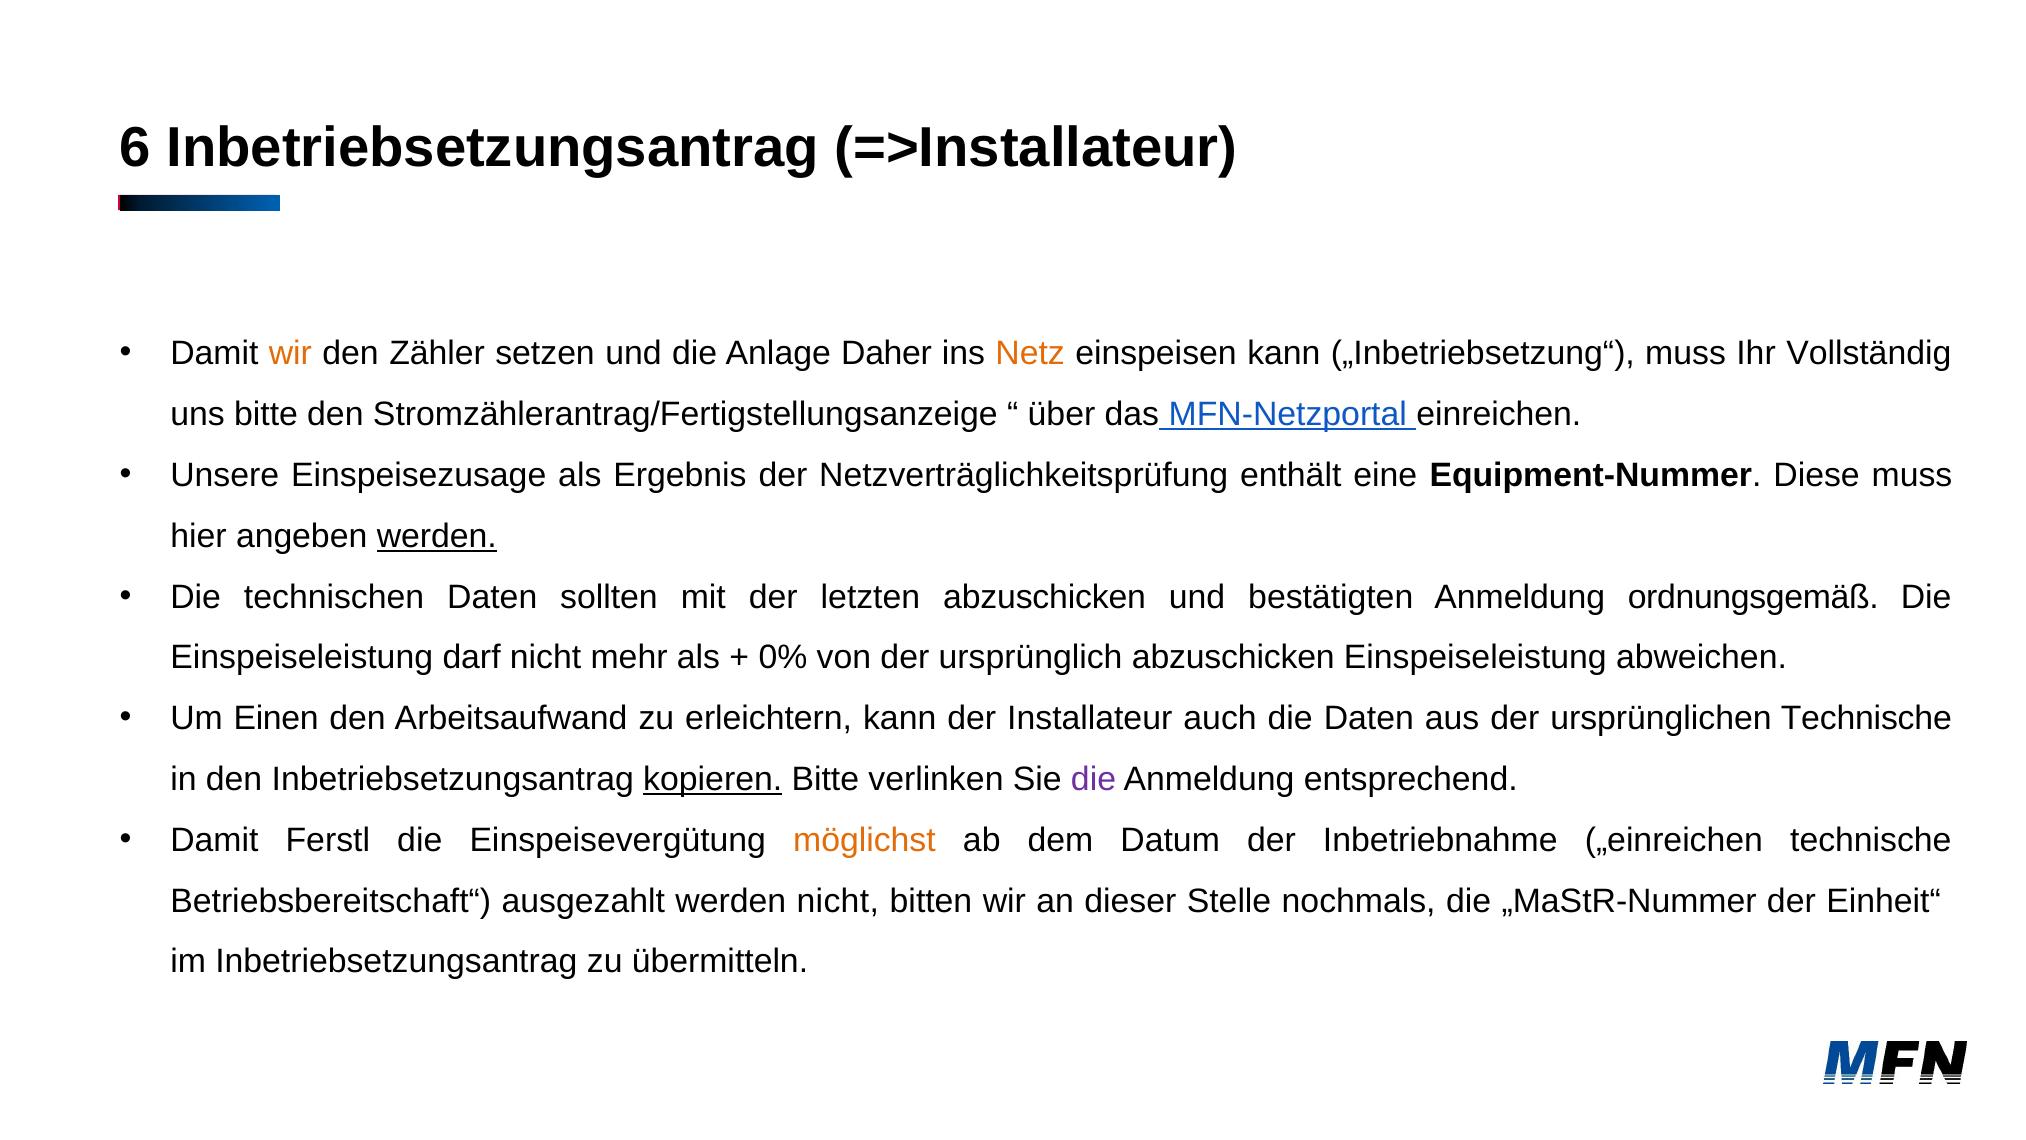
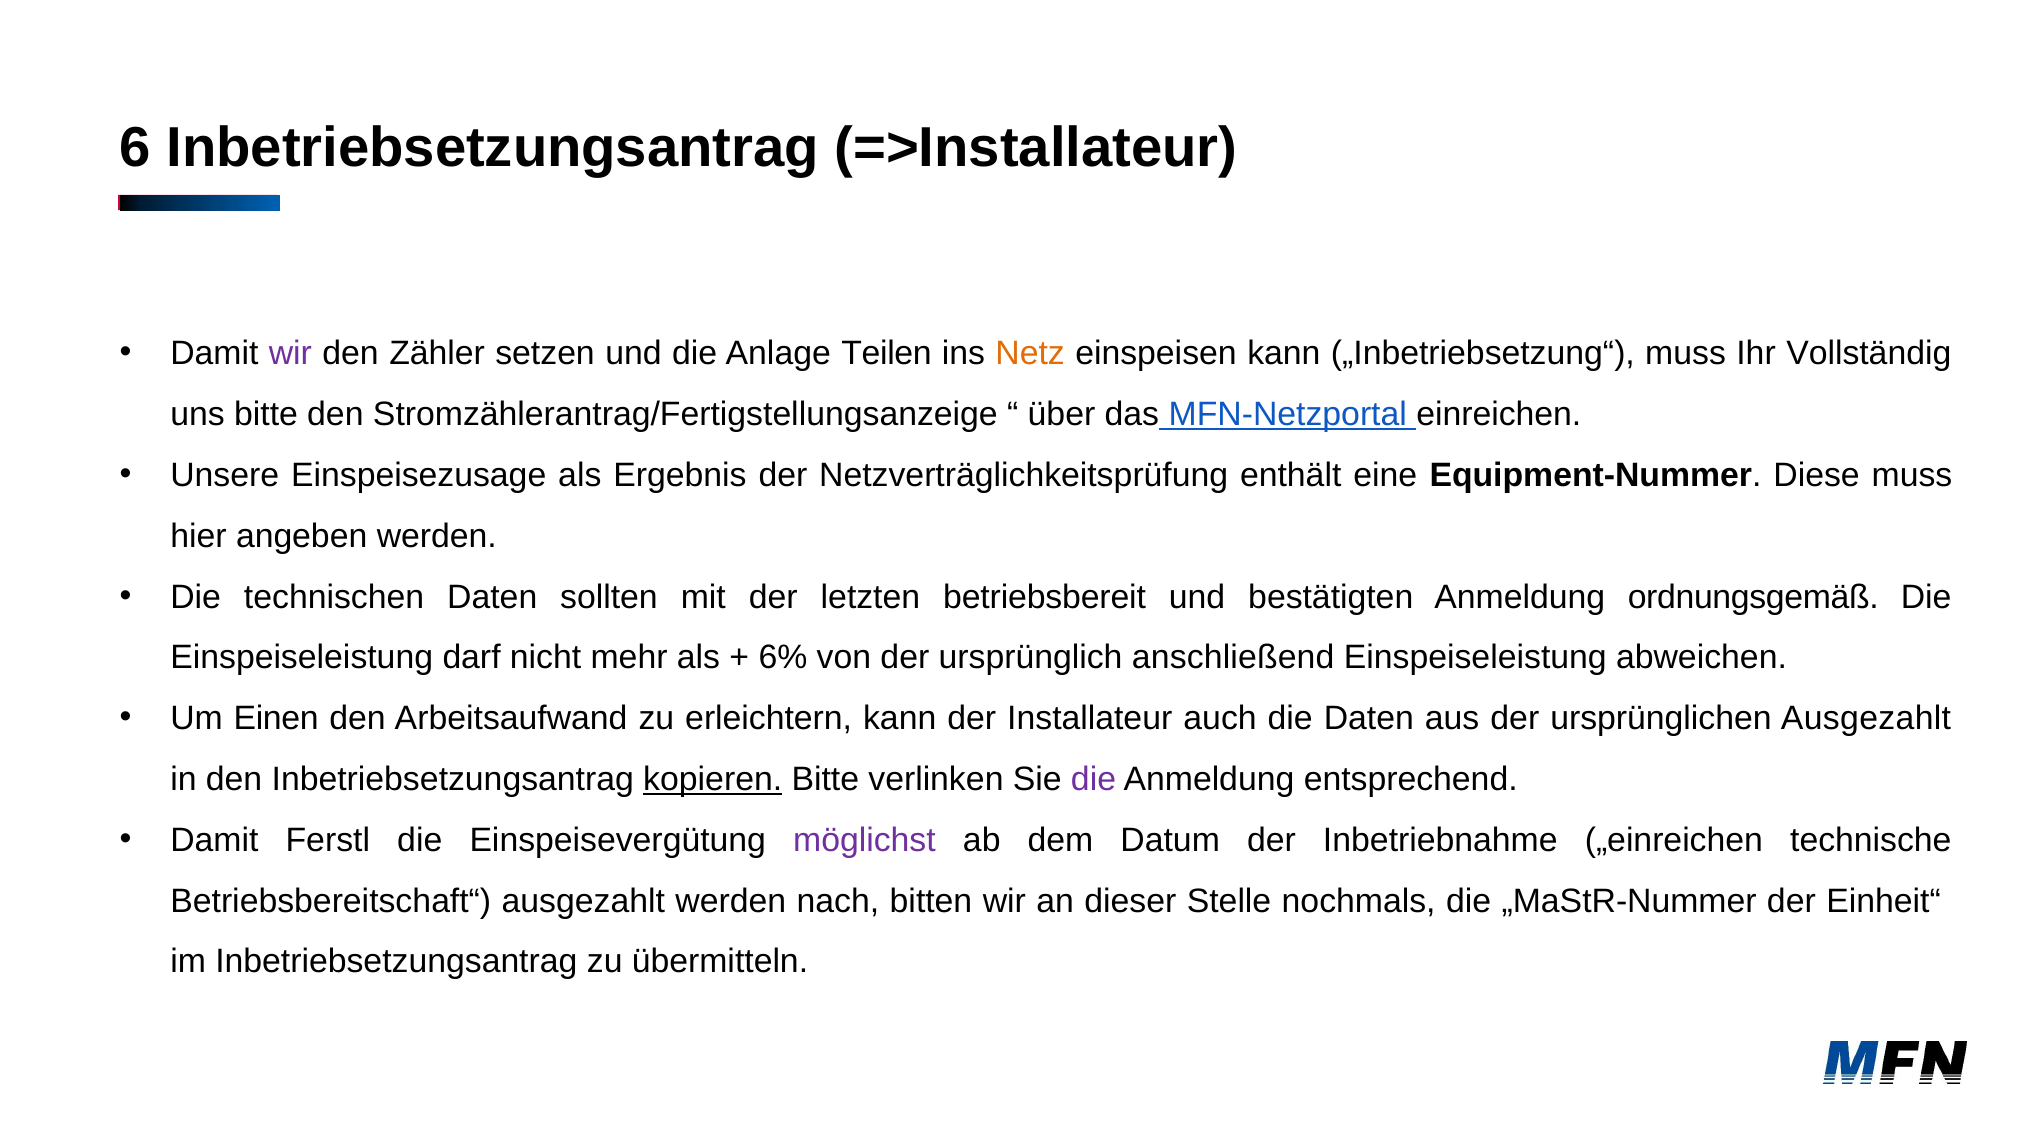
wir colour: orange -> purple (290, 354)
Daher: Daher -> Teilen (887, 354)
werden underline: present -> none (437, 536)
letzten abzuschicken: abzuschicken -> betriebsbereit (1045, 597)
0%: 0% -> 6% (783, 657)
ursprünglich abzuschicken: abzuschicken -> anschließend (1233, 657)
ursprünglichen Technische: Technische -> Ausgezahlt (1866, 718)
möglichst colour: orange -> purple (864, 840)
werden nicht: nicht -> nach (838, 901)
